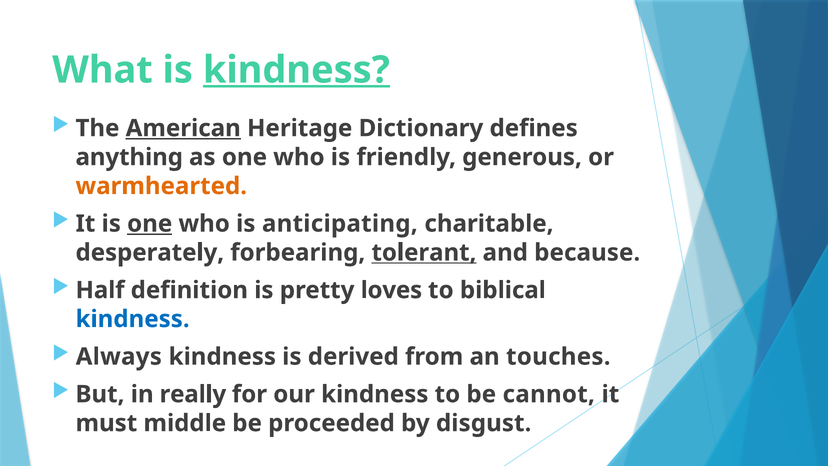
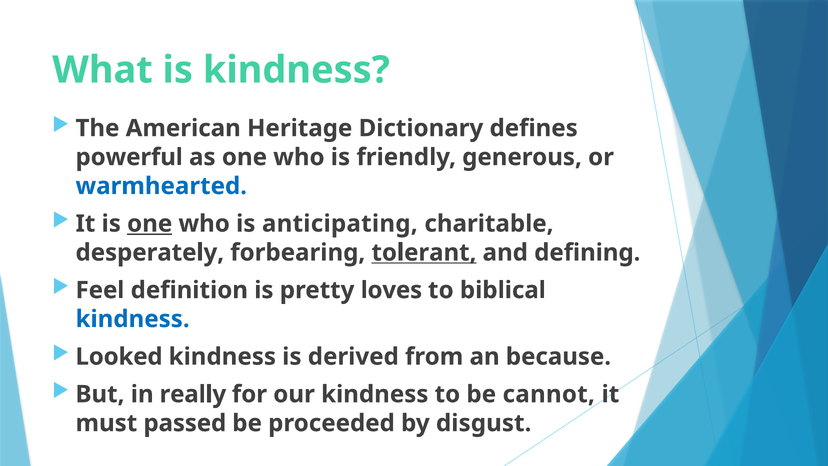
kindness underline: present -> none (296, 70)
American underline: present -> none (183, 128)
anything: anything -> powerful (129, 157)
warmhearted colour: orange -> blue (161, 186)
because: because -> defining (587, 252)
Half: Half -> Feel (100, 290)
Always: Always -> Looked (119, 357)
touches: touches -> because (558, 357)
middle: middle -> passed (185, 423)
